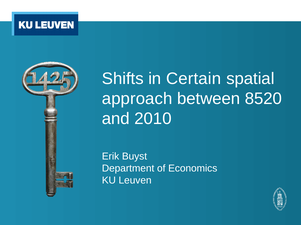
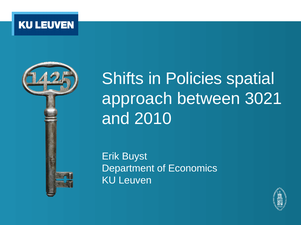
Certain: Certain -> Policies (194, 79)
8520: 8520 -> 3021 (263, 99)
